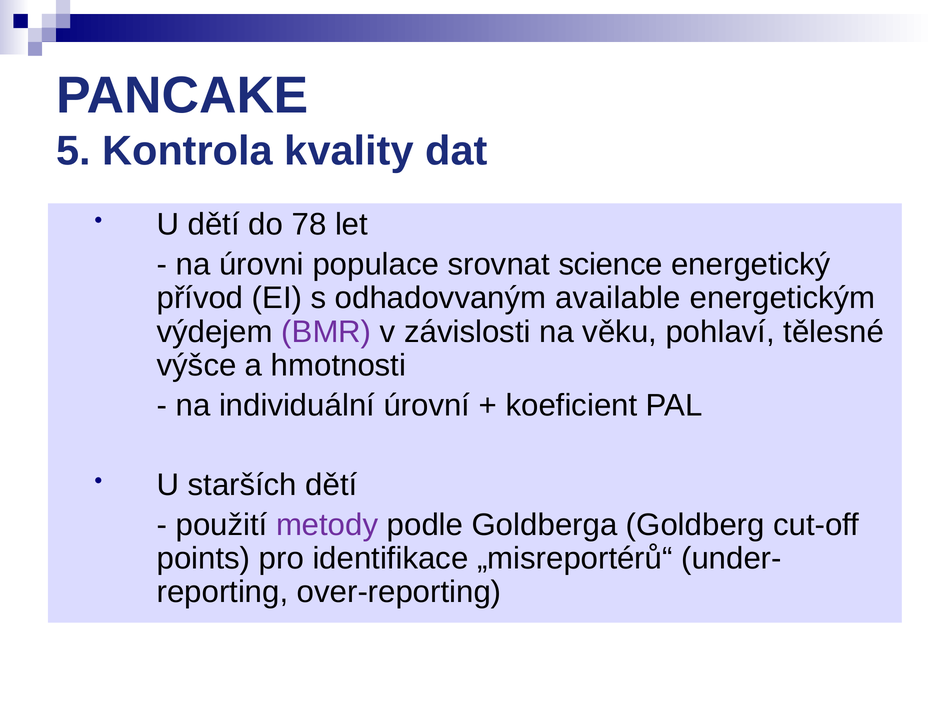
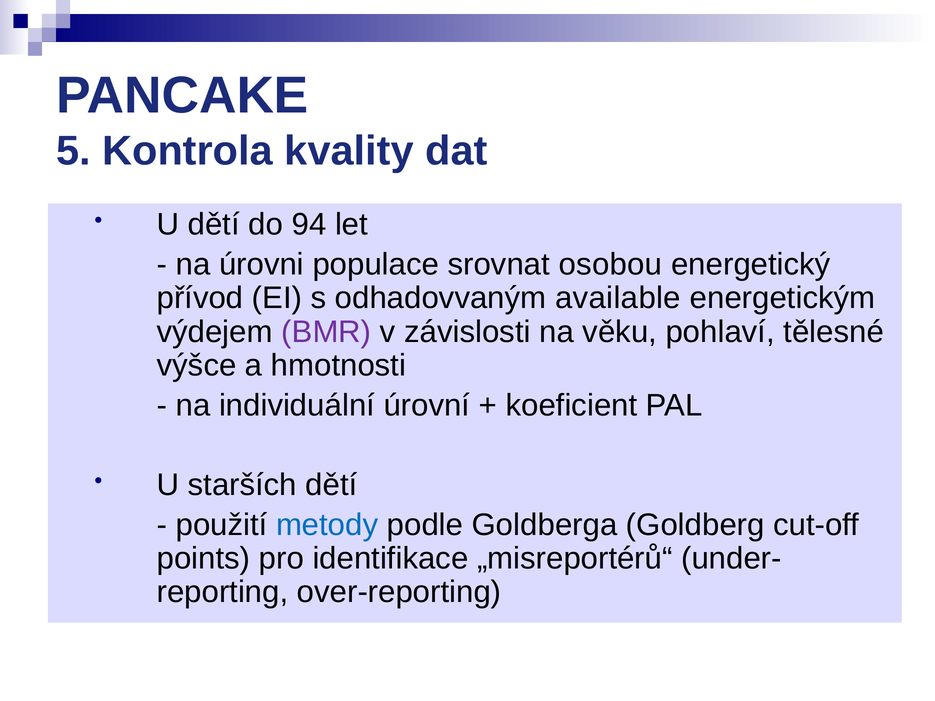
78: 78 -> 94 (309, 225)
science: science -> osobou (610, 265)
metody colour: purple -> blue (327, 525)
